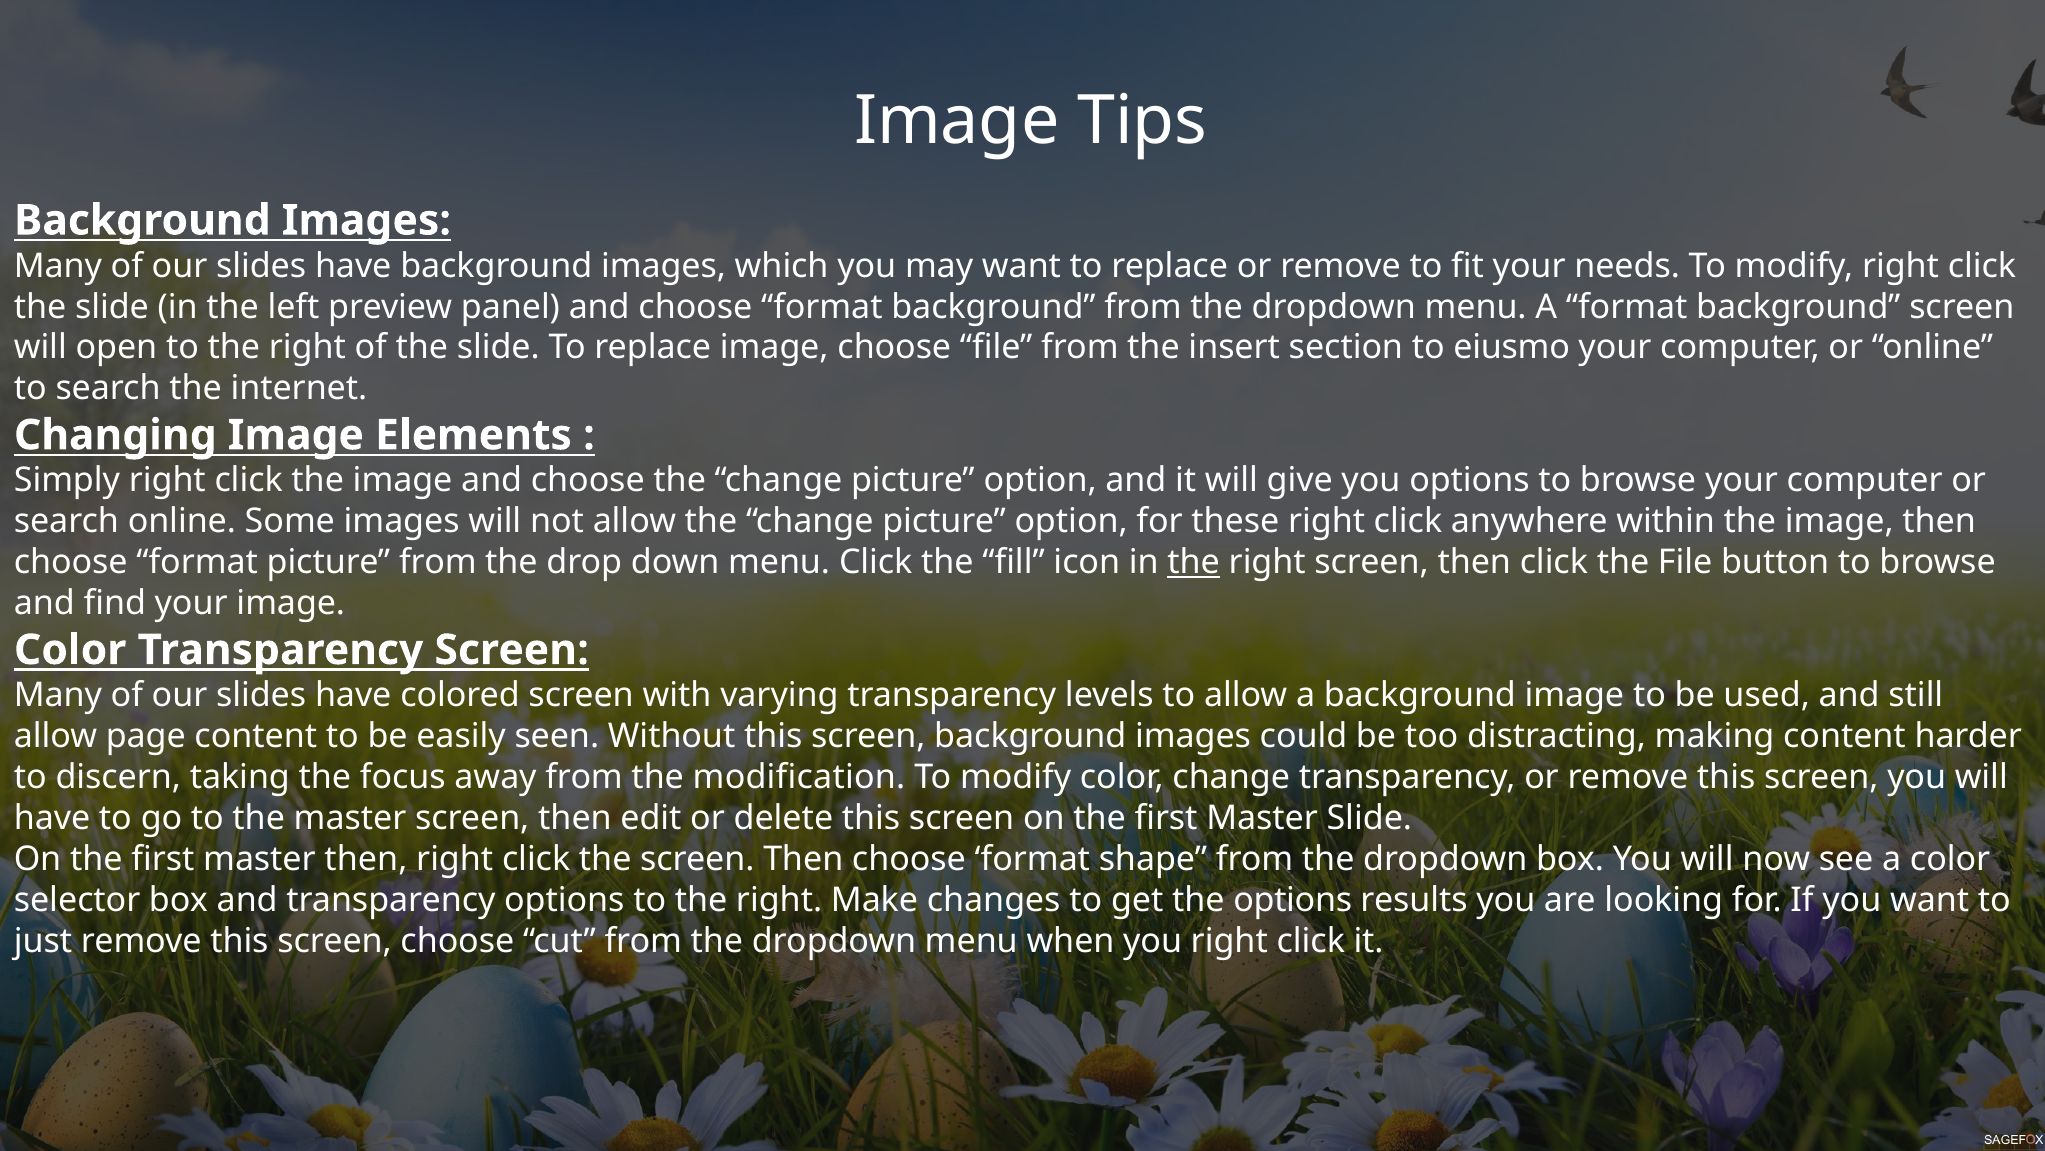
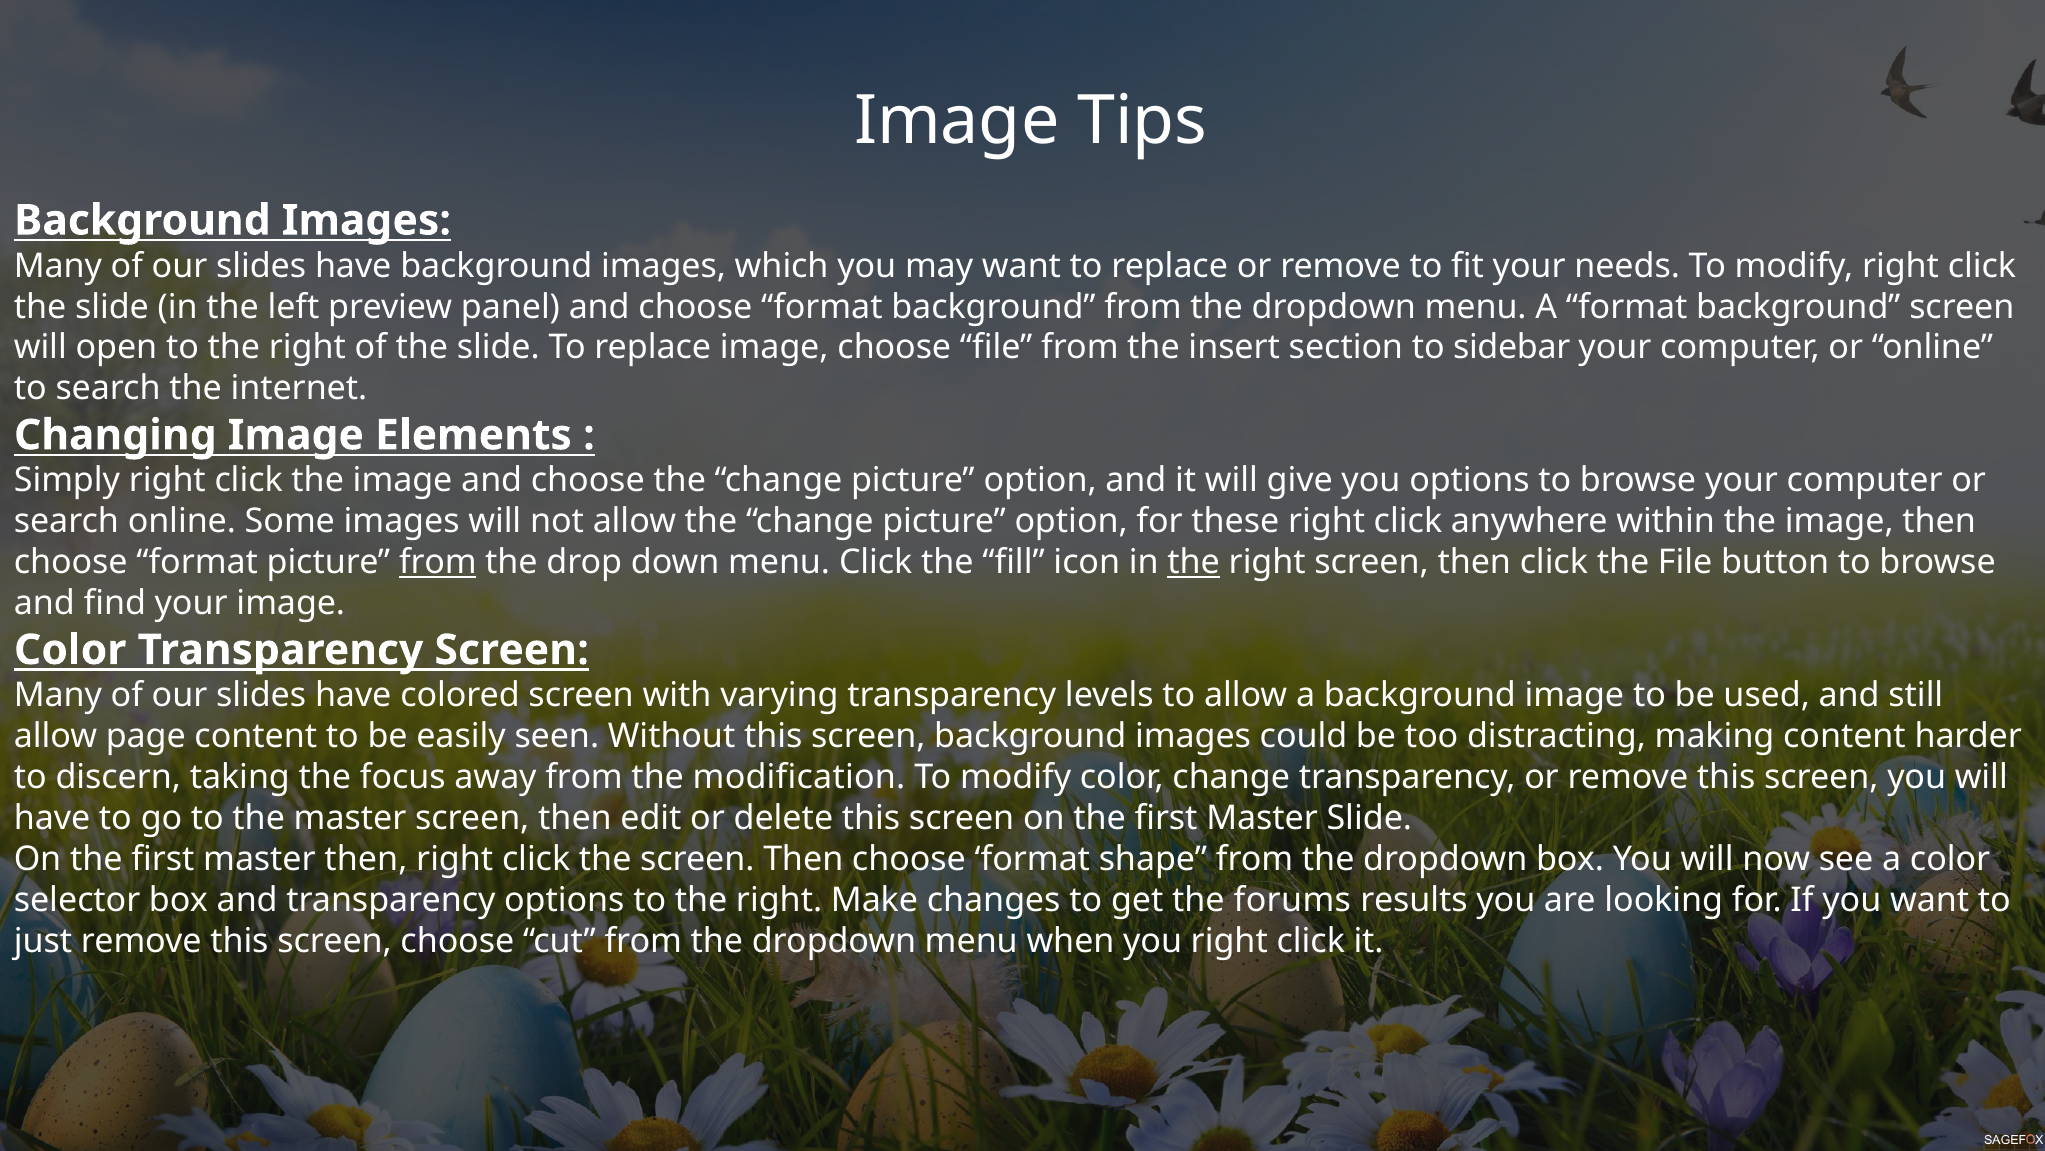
eiusmo: eiusmo -> sidebar (1512, 347)
from underline: none -> present (438, 562)
the options: options -> forums (1292, 899)
